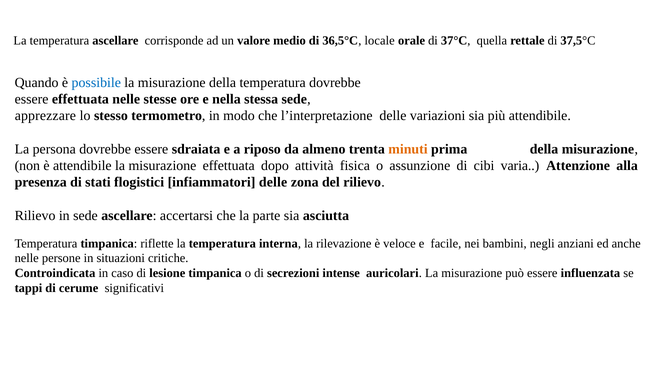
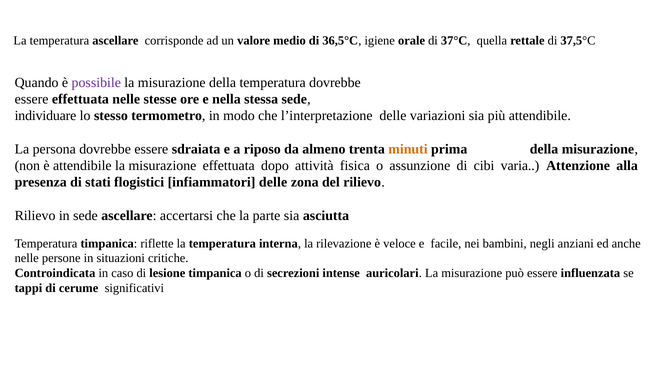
locale: locale -> igiene (380, 41)
possibile colour: blue -> purple (96, 82)
apprezzare: apprezzare -> individuare (45, 116)
